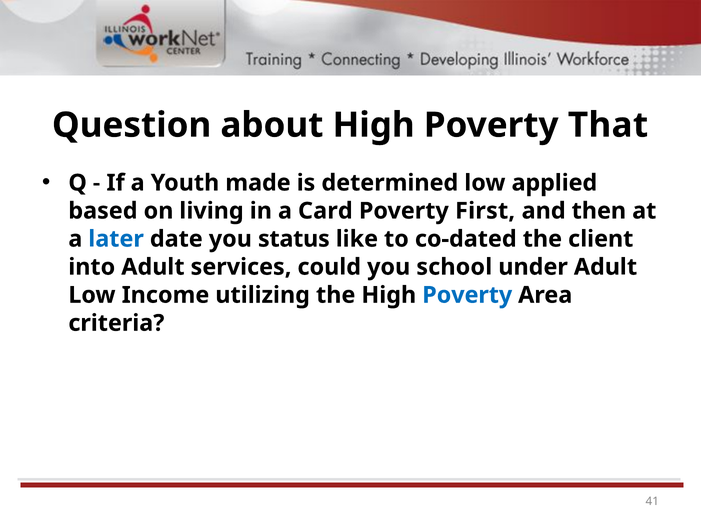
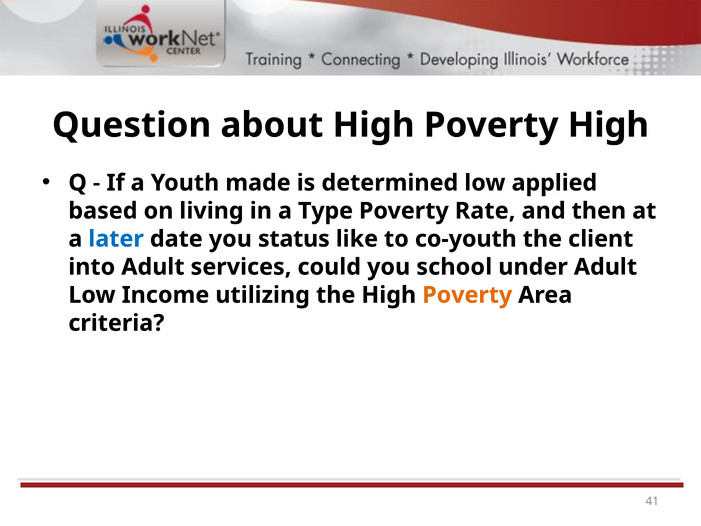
Poverty That: That -> High (608, 125)
Card: Card -> Type (325, 211)
First: First -> Rate (485, 211)
co-dated: co-dated -> co-youth (466, 239)
Poverty colour: blue -> orange (467, 295)
